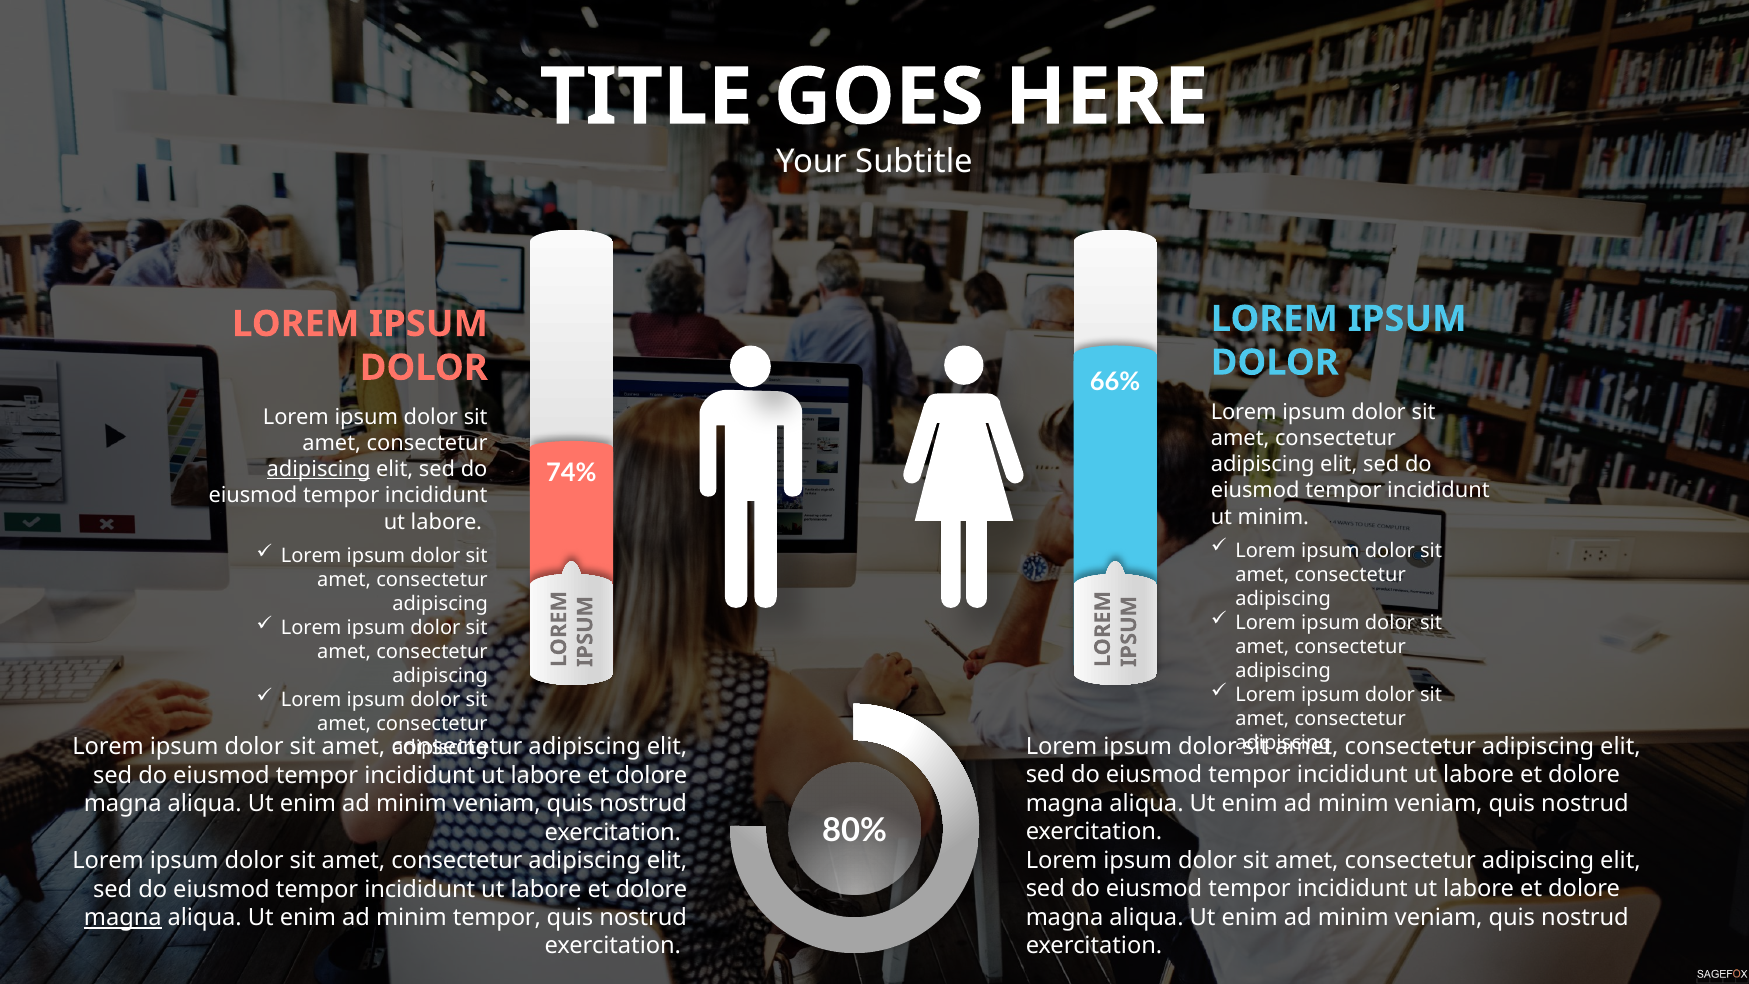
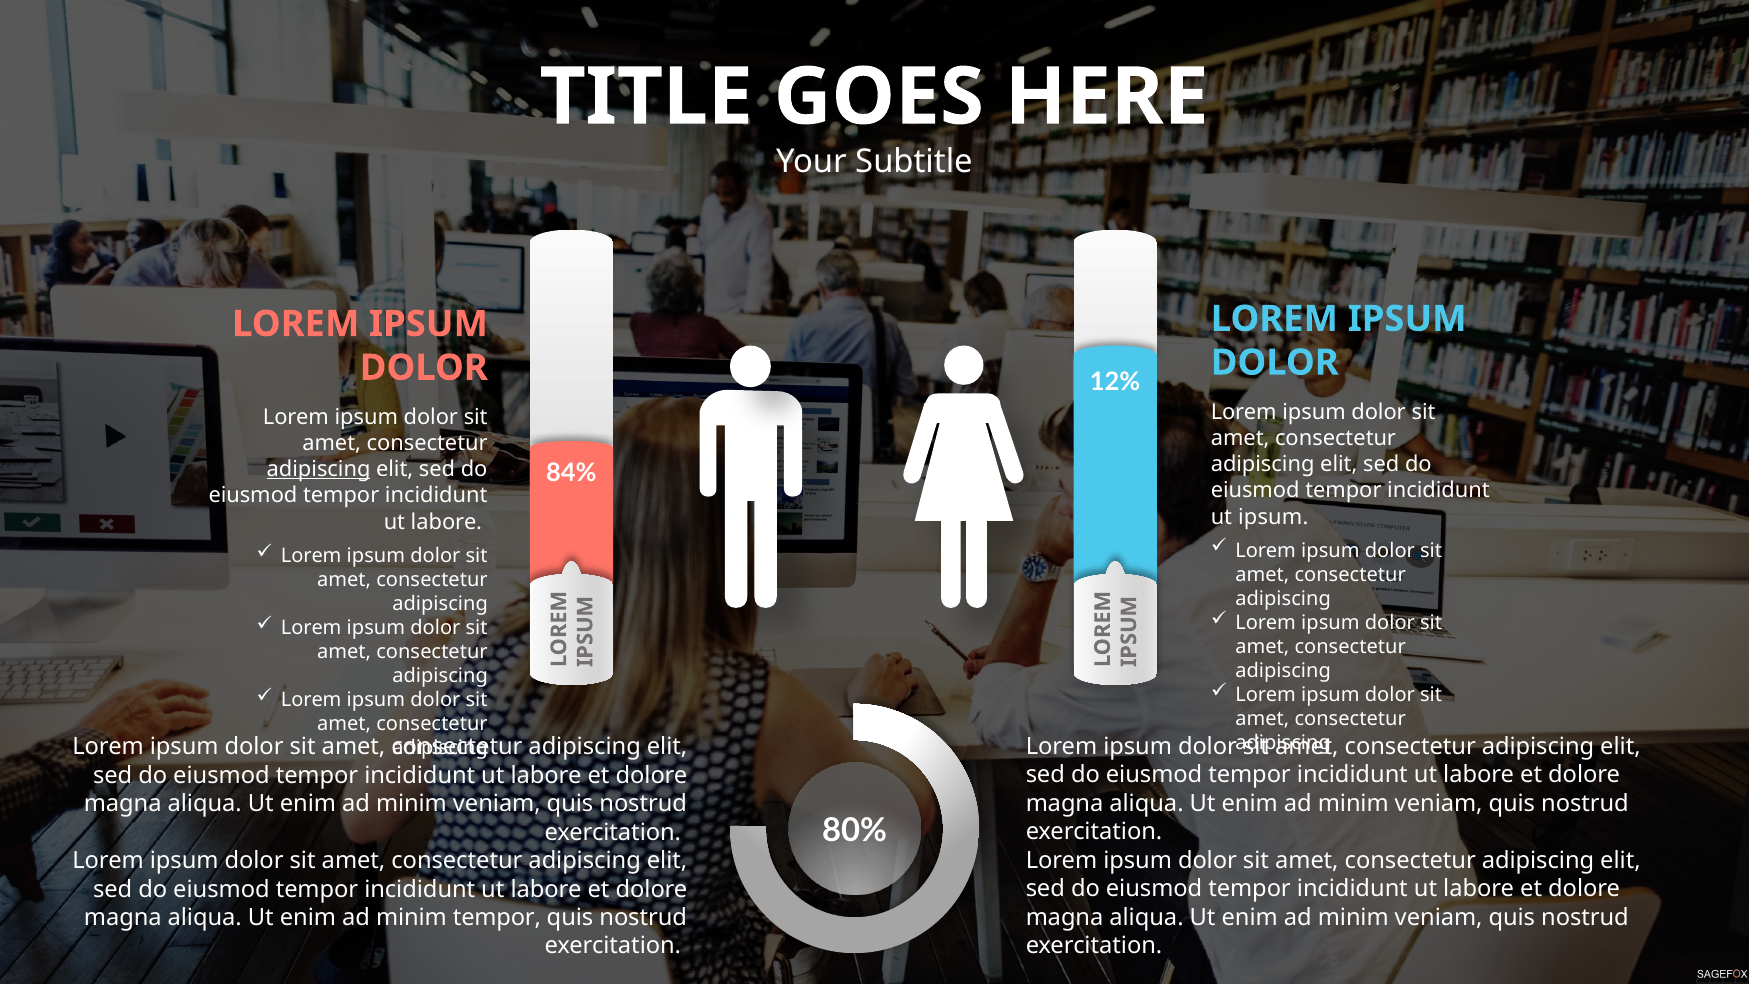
66%: 66% -> 12% (1115, 382)
74%: 74% -> 84% (571, 473)
ut minim: minim -> ipsum (1273, 517)
magna underline: present -> none (123, 917)
